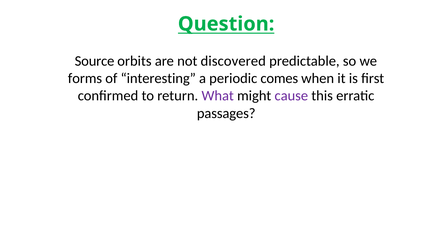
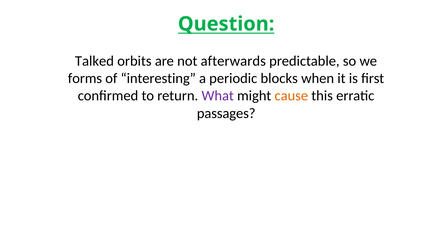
Source: Source -> Talked (94, 61)
discovered: discovered -> afterwards (233, 61)
comes: comes -> blocks (279, 78)
cause colour: purple -> orange (291, 96)
